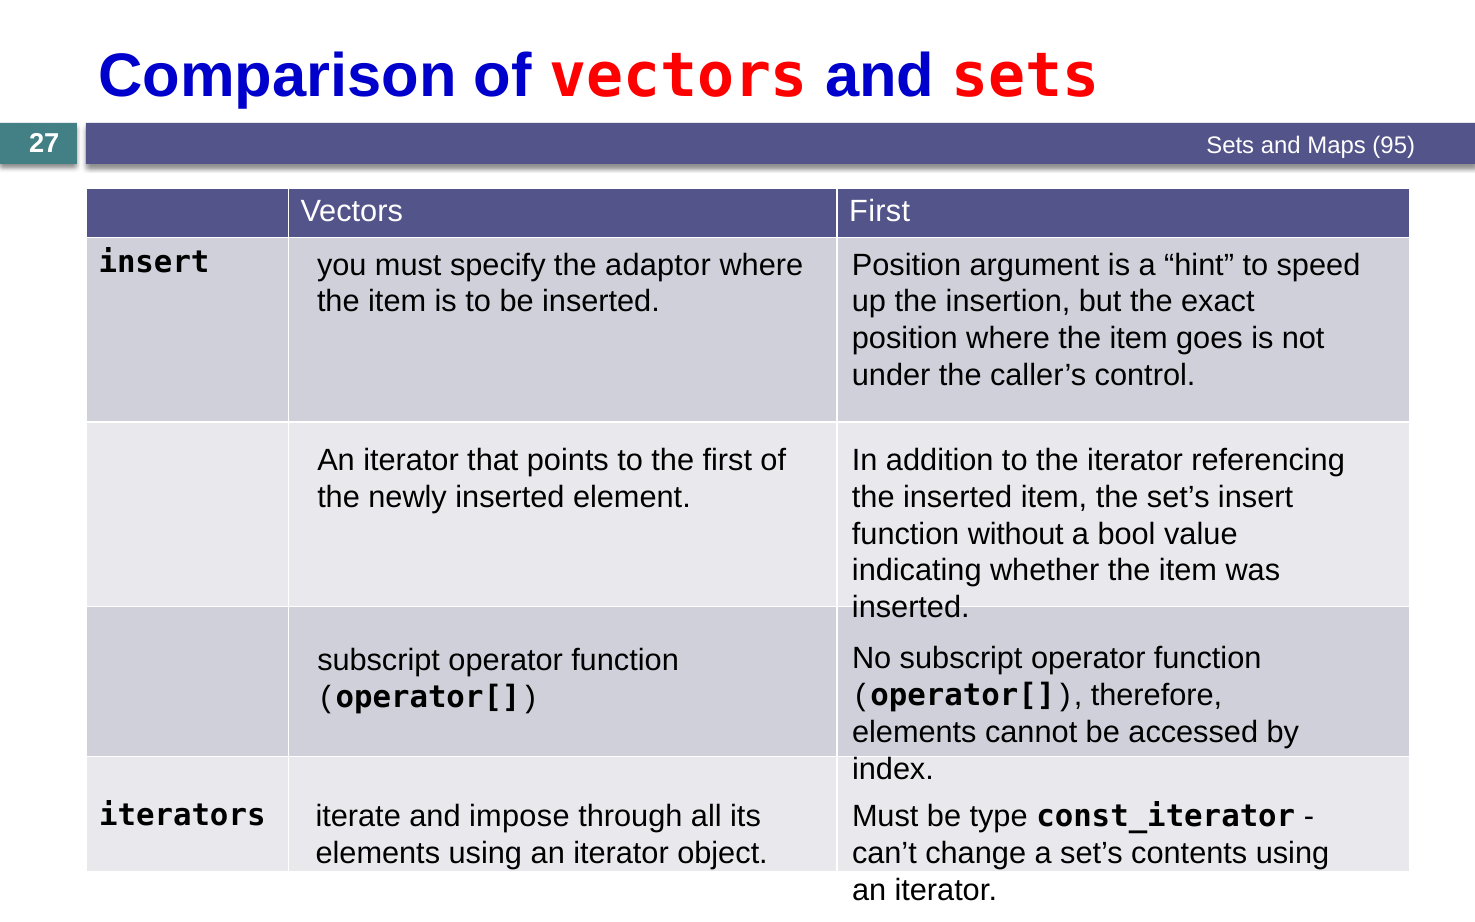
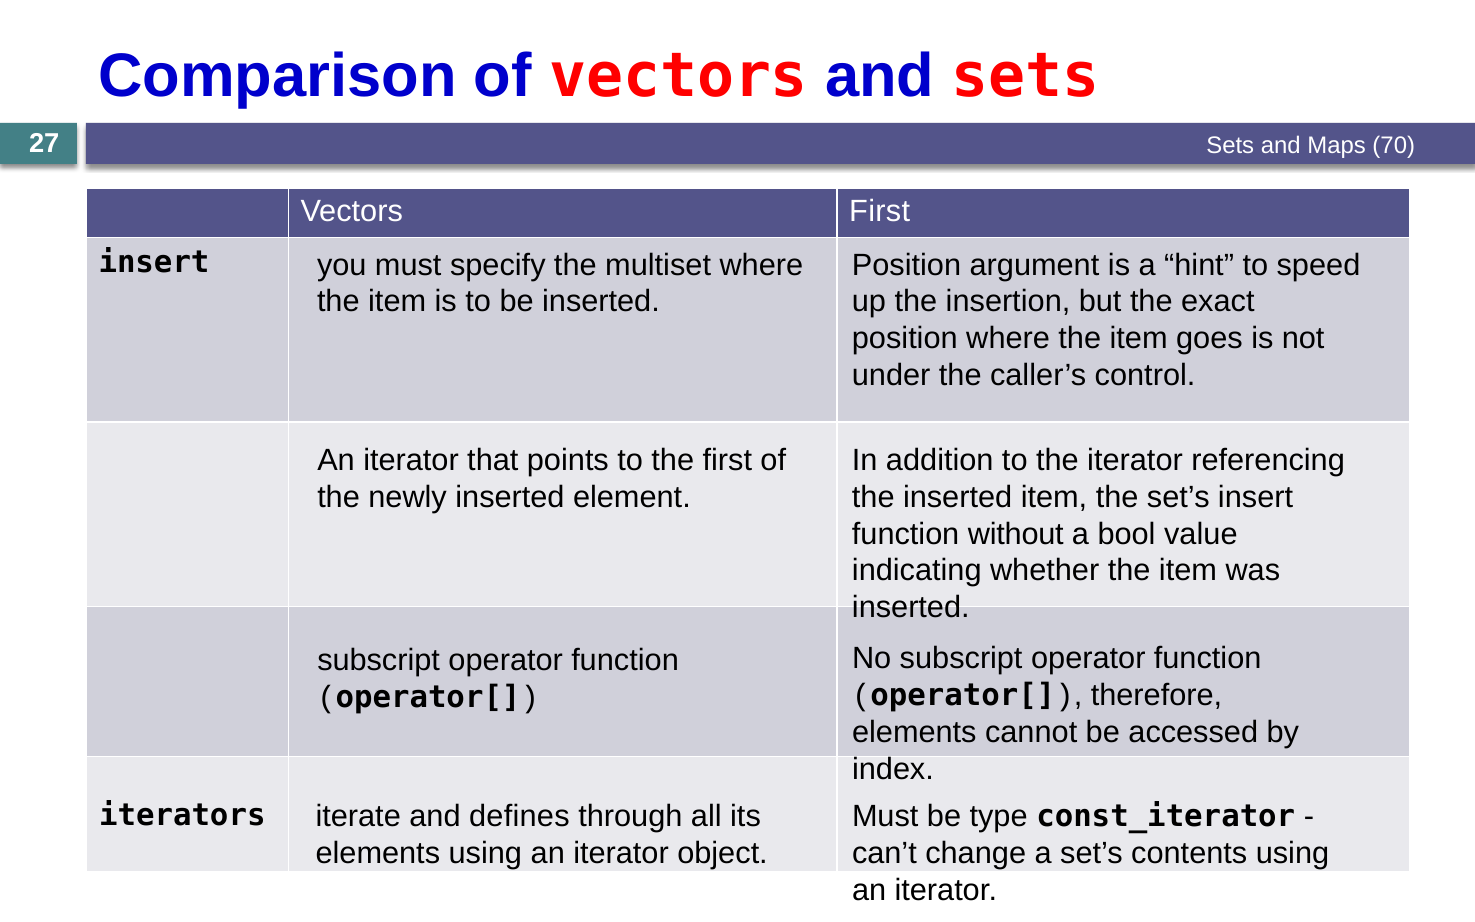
95: 95 -> 70 (1394, 145)
adaptor: adaptor -> multiset (658, 265)
impose: impose -> defines (519, 816)
